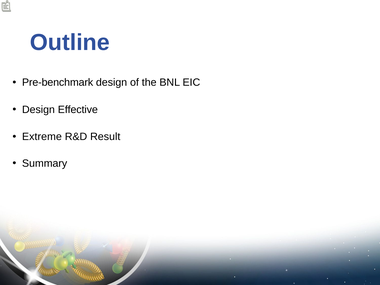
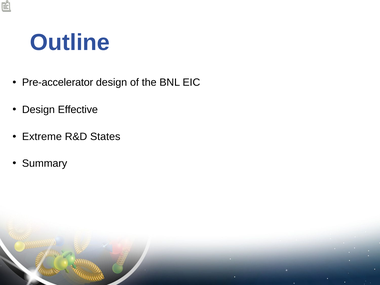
Pre-benchmark: Pre-benchmark -> Pre-accelerator (58, 82)
Result: Result -> States (105, 137)
